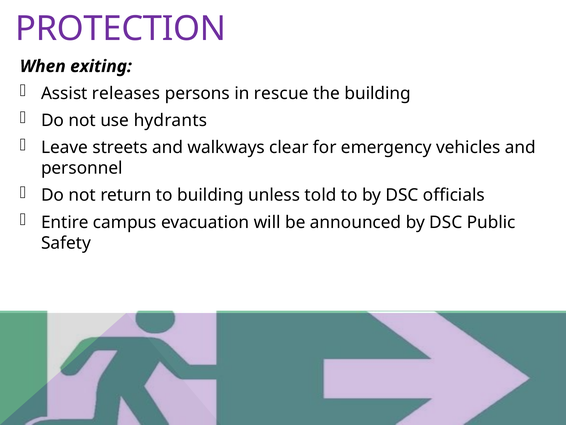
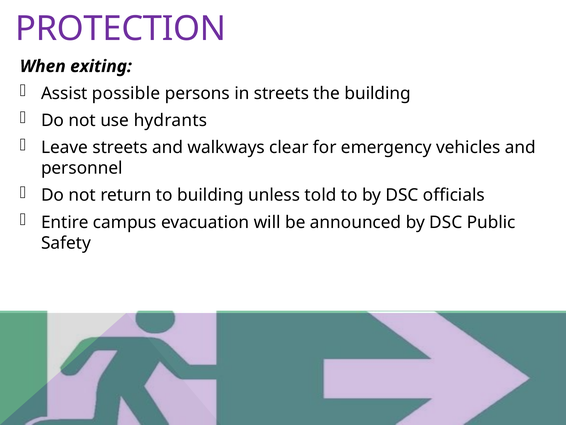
releases: releases -> possible (126, 93)
in rescue: rescue -> streets (281, 93)
